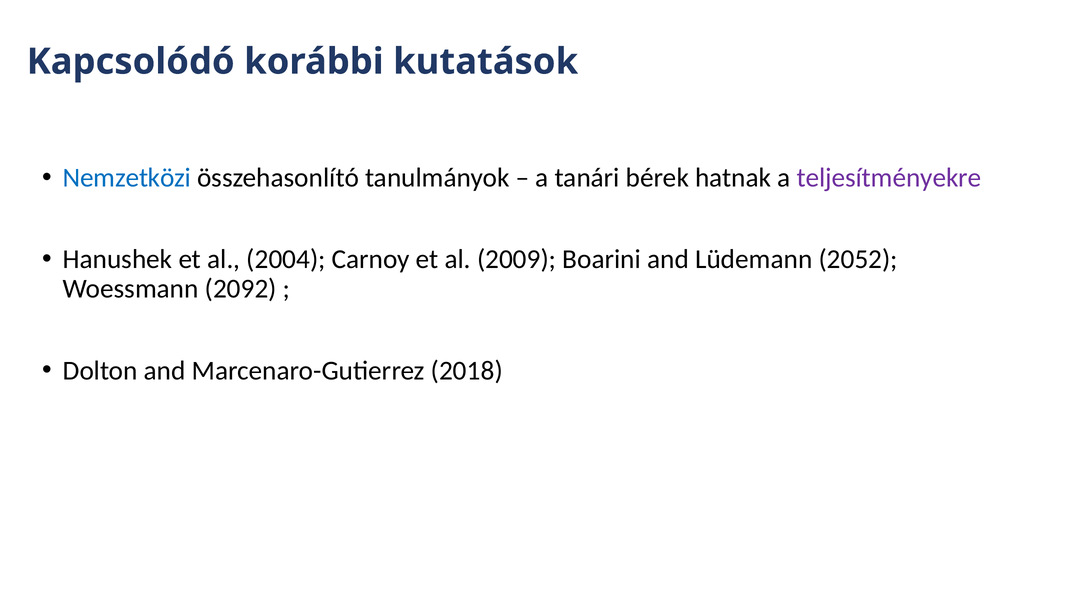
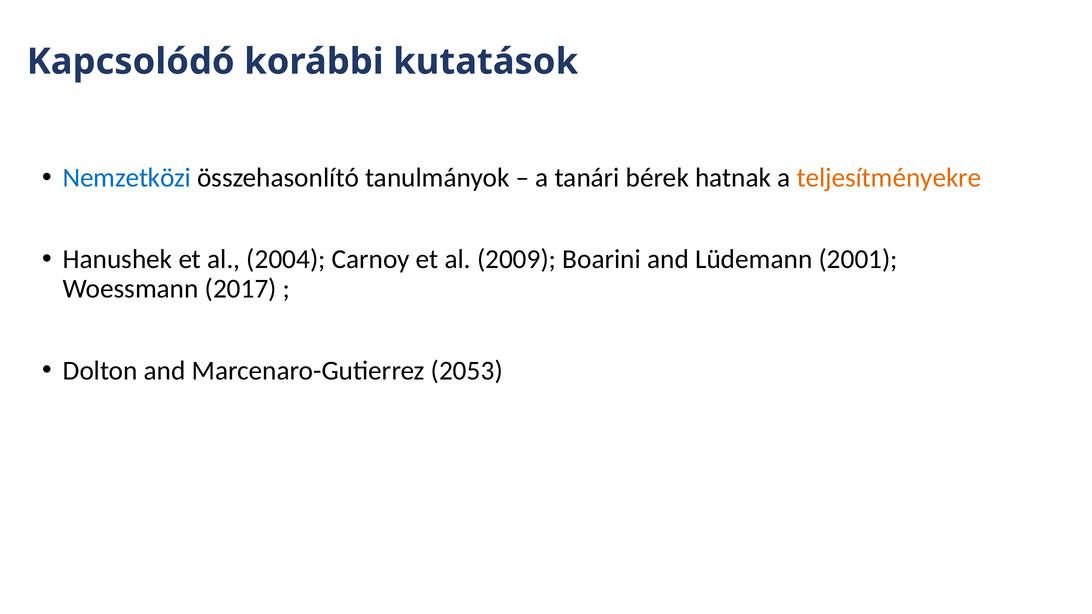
teljesítményekre colour: purple -> orange (889, 178)
2052: 2052 -> 2001 (858, 260)
2092: 2092 -> 2017 (241, 289)
2018: 2018 -> 2053 (467, 371)
